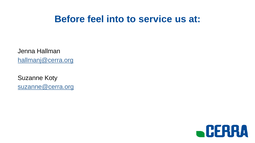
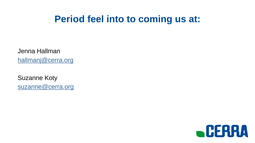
Before: Before -> Period (70, 19)
service: service -> coming (155, 19)
